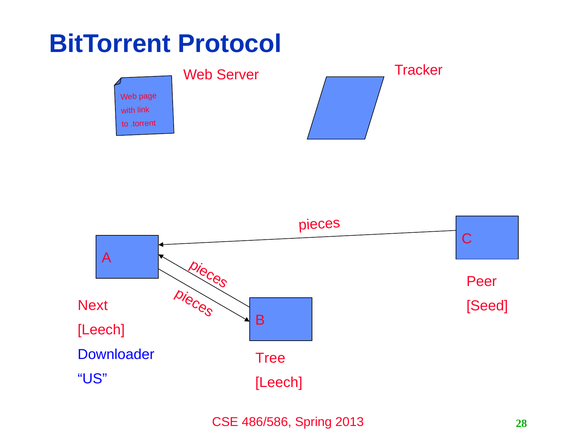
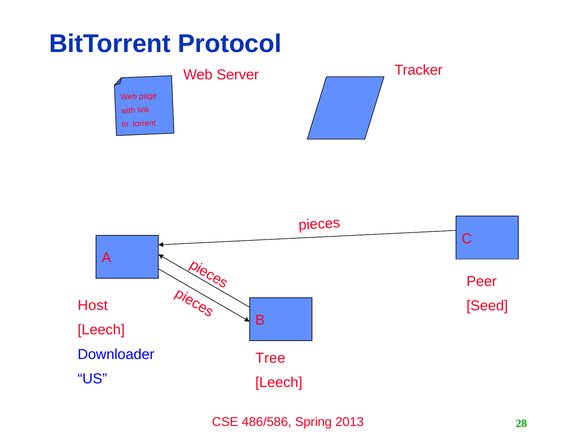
Next: Next -> Host (93, 305)
